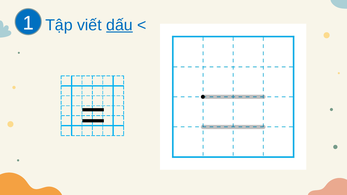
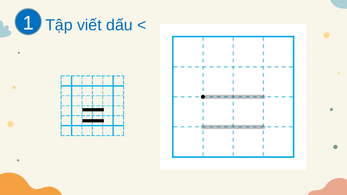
dấu underline: present -> none (119, 25)
